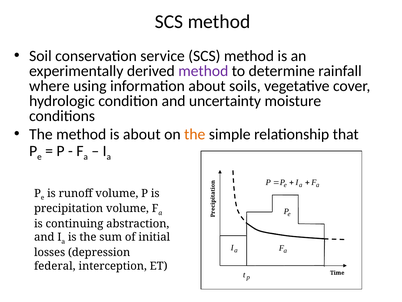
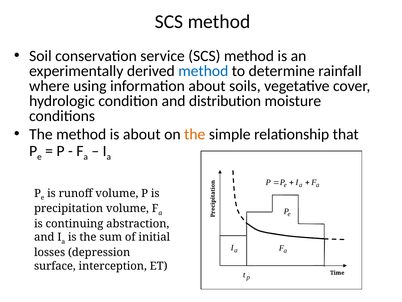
method colour: purple -> blue (203, 71)
uncertainty: uncertainty -> distribution (225, 101)
federal: federal -> surface (55, 266)
